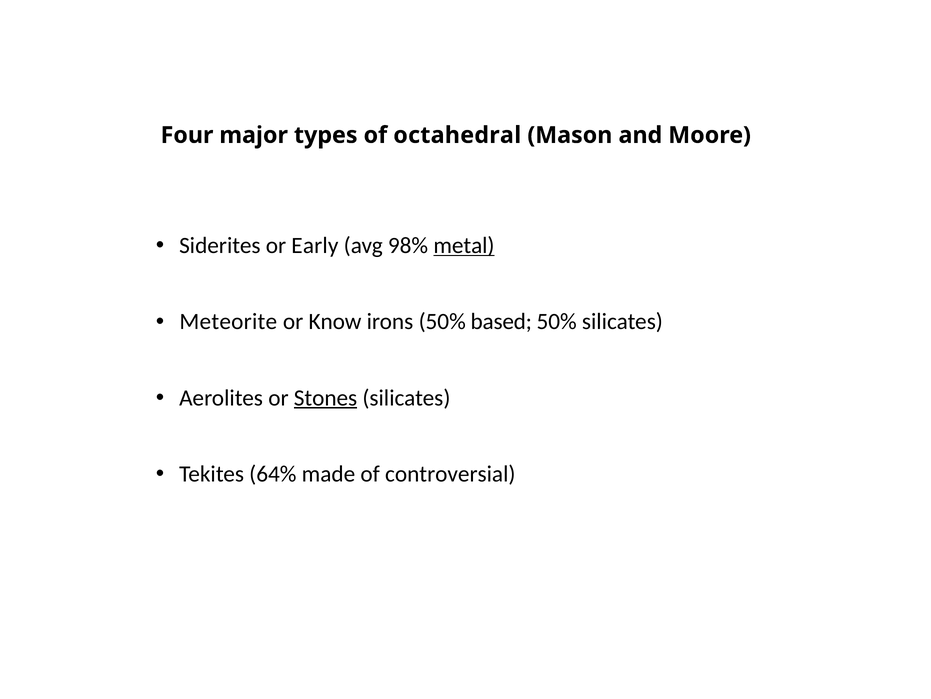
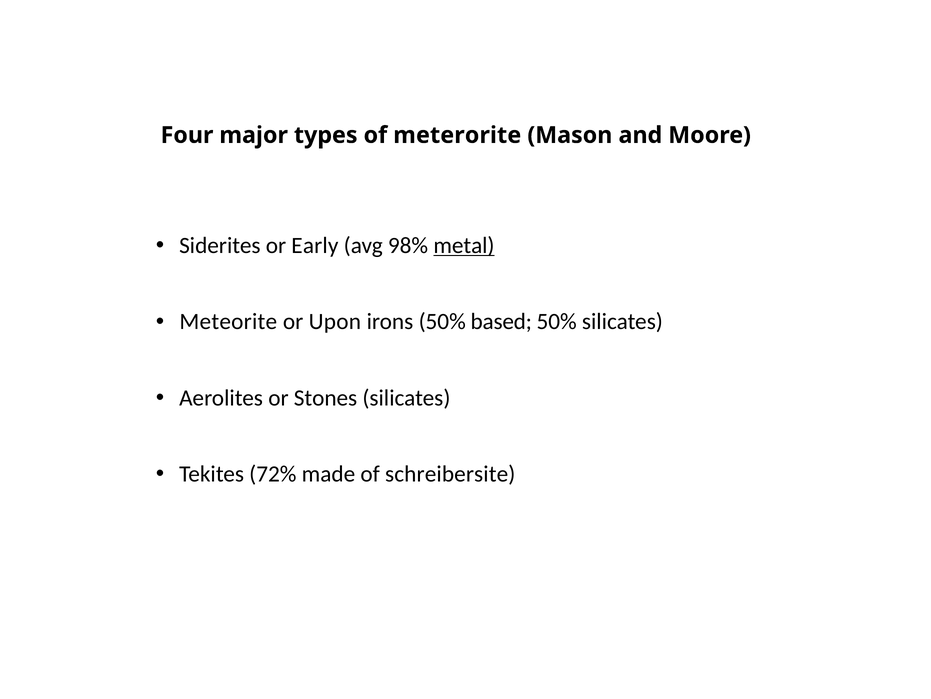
octahedral: octahedral -> meterorite (457, 135)
Know: Know -> Upon (335, 321)
Stones underline: present -> none (326, 397)
64%: 64% -> 72% (273, 474)
controversial: controversial -> schreibersite (450, 474)
